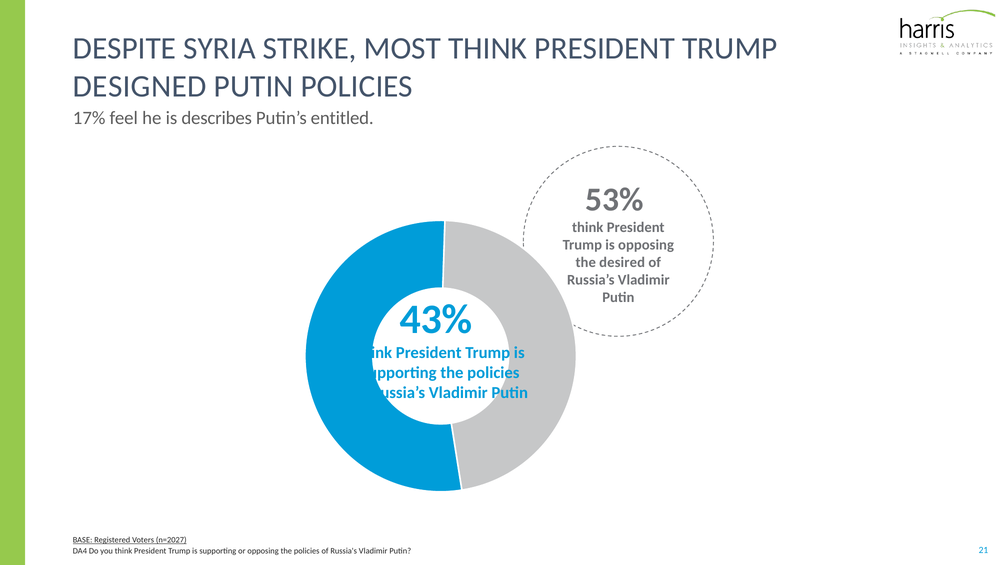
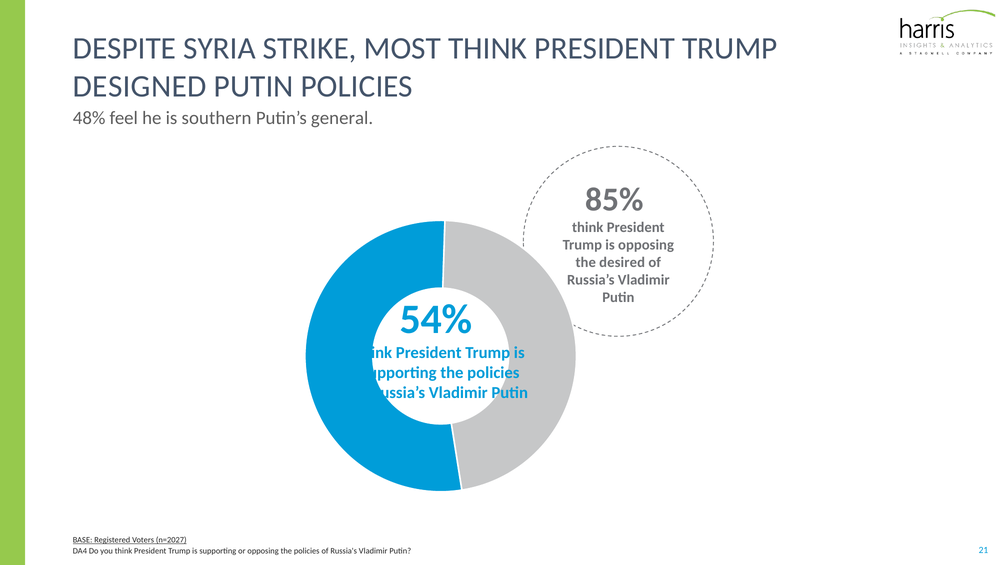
17%: 17% -> 48% (89, 118)
describes: describes -> southern (217, 118)
entitled: entitled -> general (342, 118)
53%: 53% -> 85% (615, 200)
43%: 43% -> 54% (436, 319)
